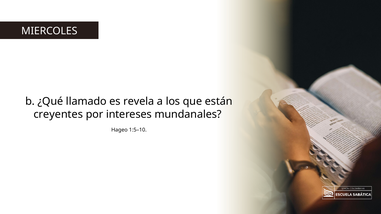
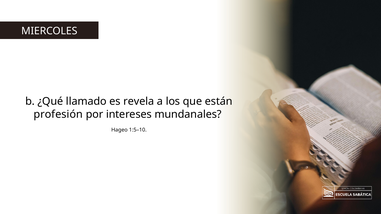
creyentes: creyentes -> profesión (58, 114)
